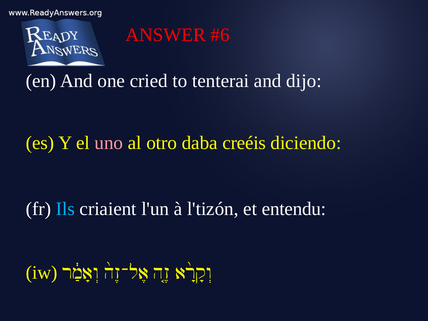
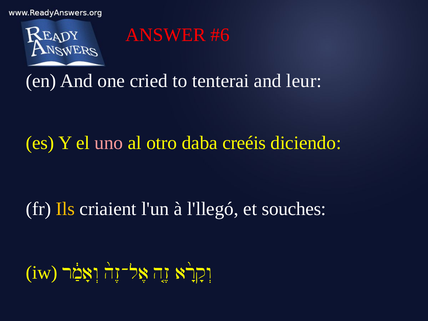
dijo: dijo -> leur (304, 81)
Ils colour: light blue -> yellow (65, 209)
l'tizón: l'tizón -> l'llegó (213, 209)
entendu: entendu -> souches (294, 209)
